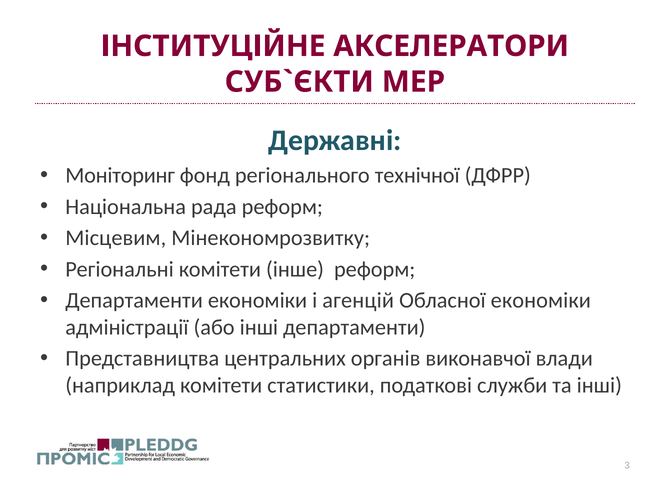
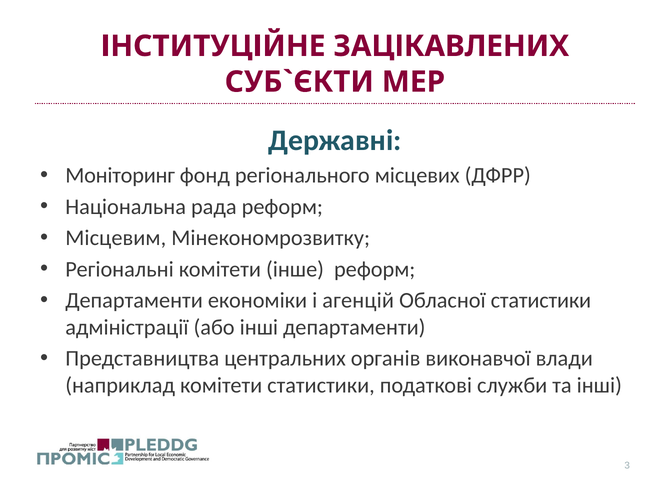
АКСЕЛЕРАТОРИ: АКСЕЛЕРАТОРИ -> ЗАЦІКАВЛЕНИХ (451, 46)
технічної: технічної -> місцевих (417, 176)
Обласної економіки: економіки -> статистики (541, 301)
